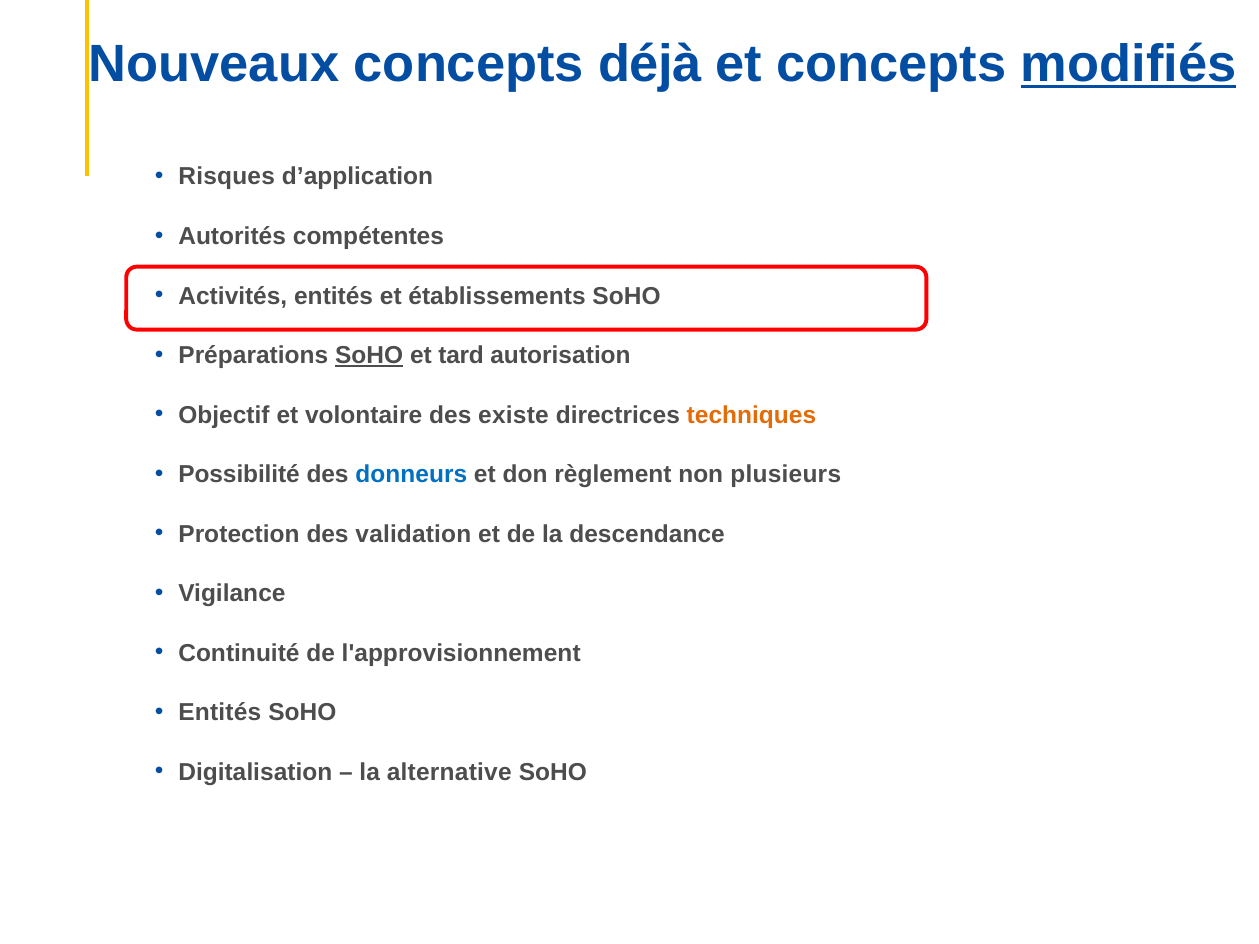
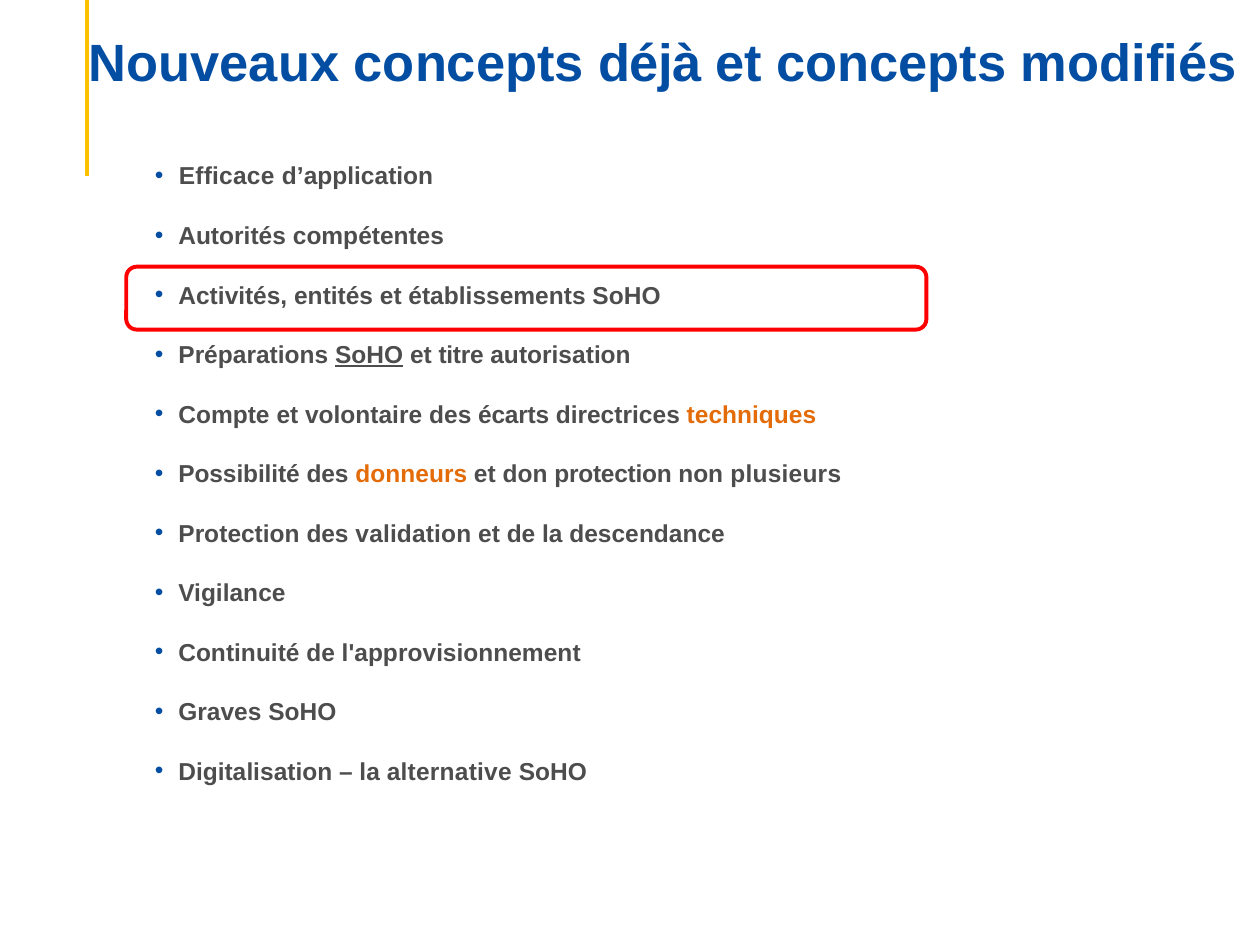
modifiés underline: present -> none (1129, 64)
Risques: Risques -> Efficace (227, 177)
tard: tard -> titre (461, 356)
Objectif: Objectif -> Compte (224, 415)
existe: existe -> écarts (514, 415)
donneurs colour: blue -> orange (411, 475)
don règlement: règlement -> protection (613, 475)
Entités: Entités -> Graves (220, 713)
